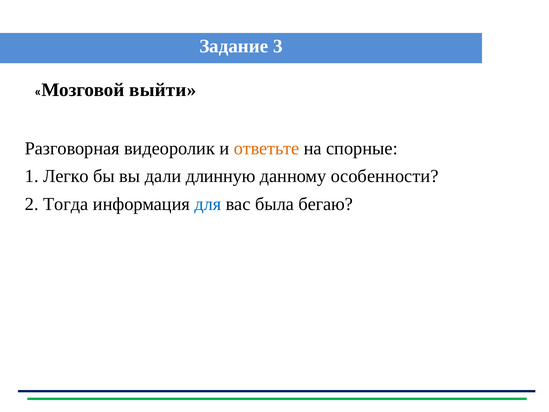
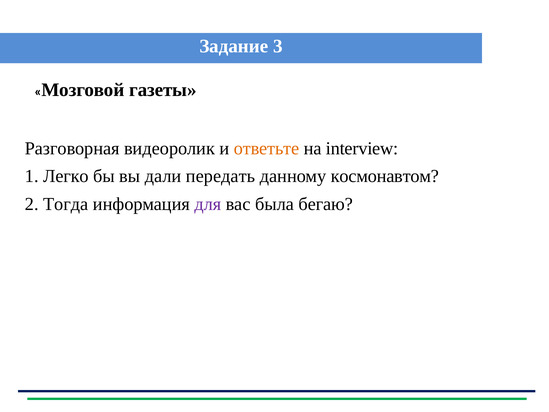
выйти: выйти -> газеты (163, 90)
спорные: спорные -> interview (362, 148)
длинную: длинную -> передать (221, 176)
особенности: особенности -> космонавтом (385, 176)
для colour: blue -> purple (208, 204)
